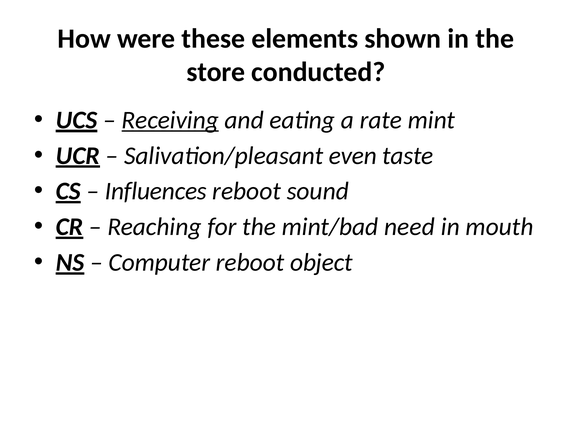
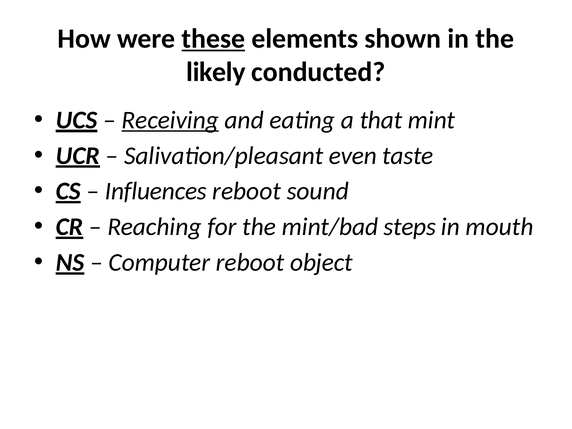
these underline: none -> present (213, 39)
store: store -> likely (216, 72)
rate: rate -> that (381, 120)
need: need -> steps (410, 227)
